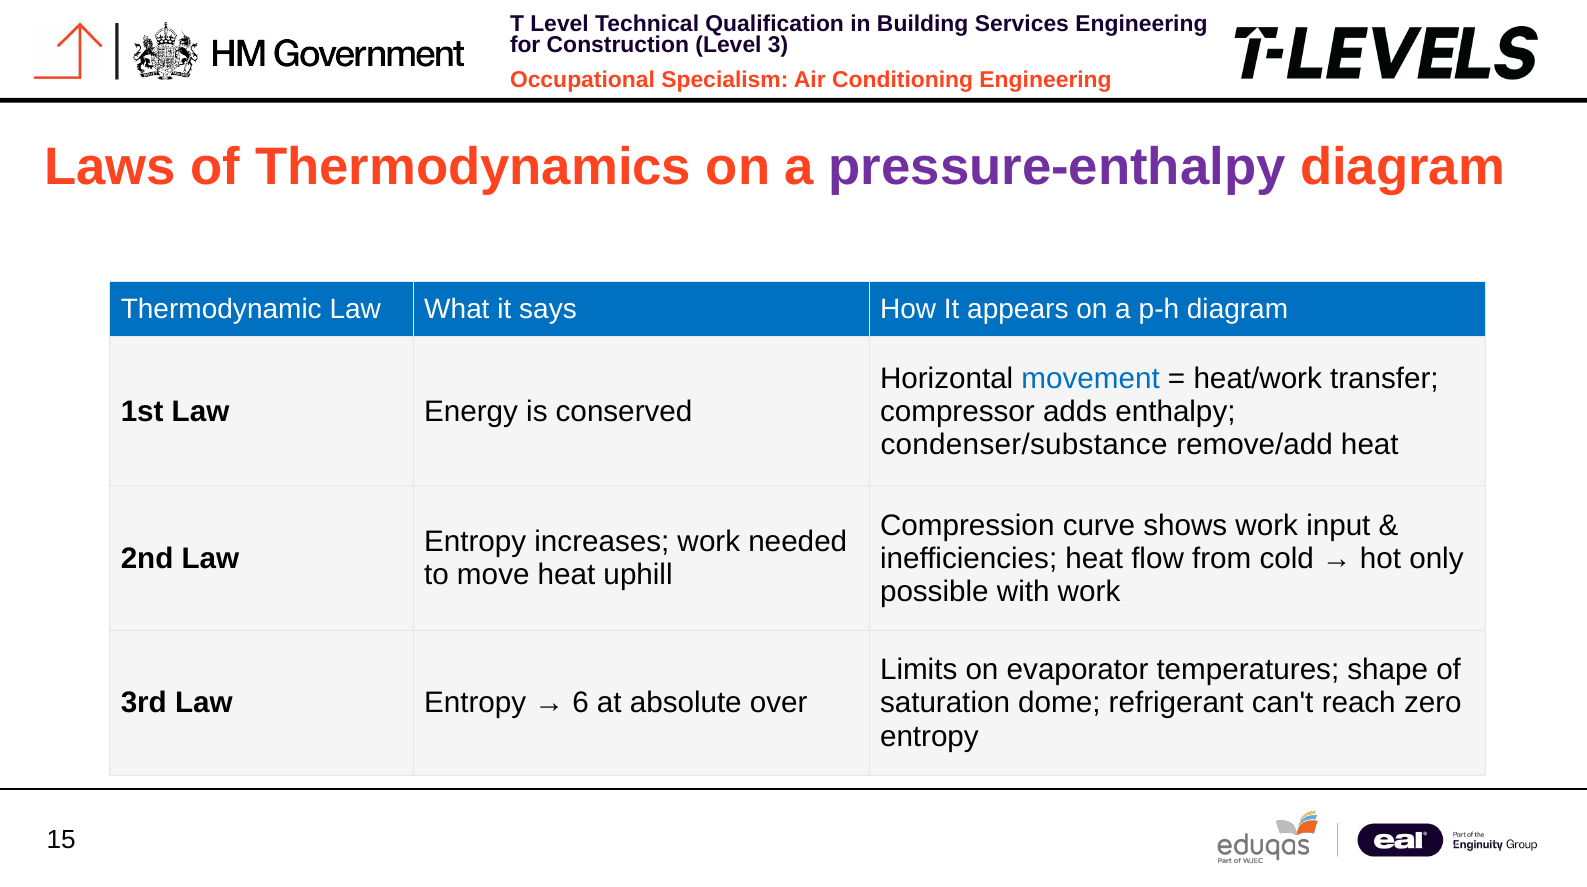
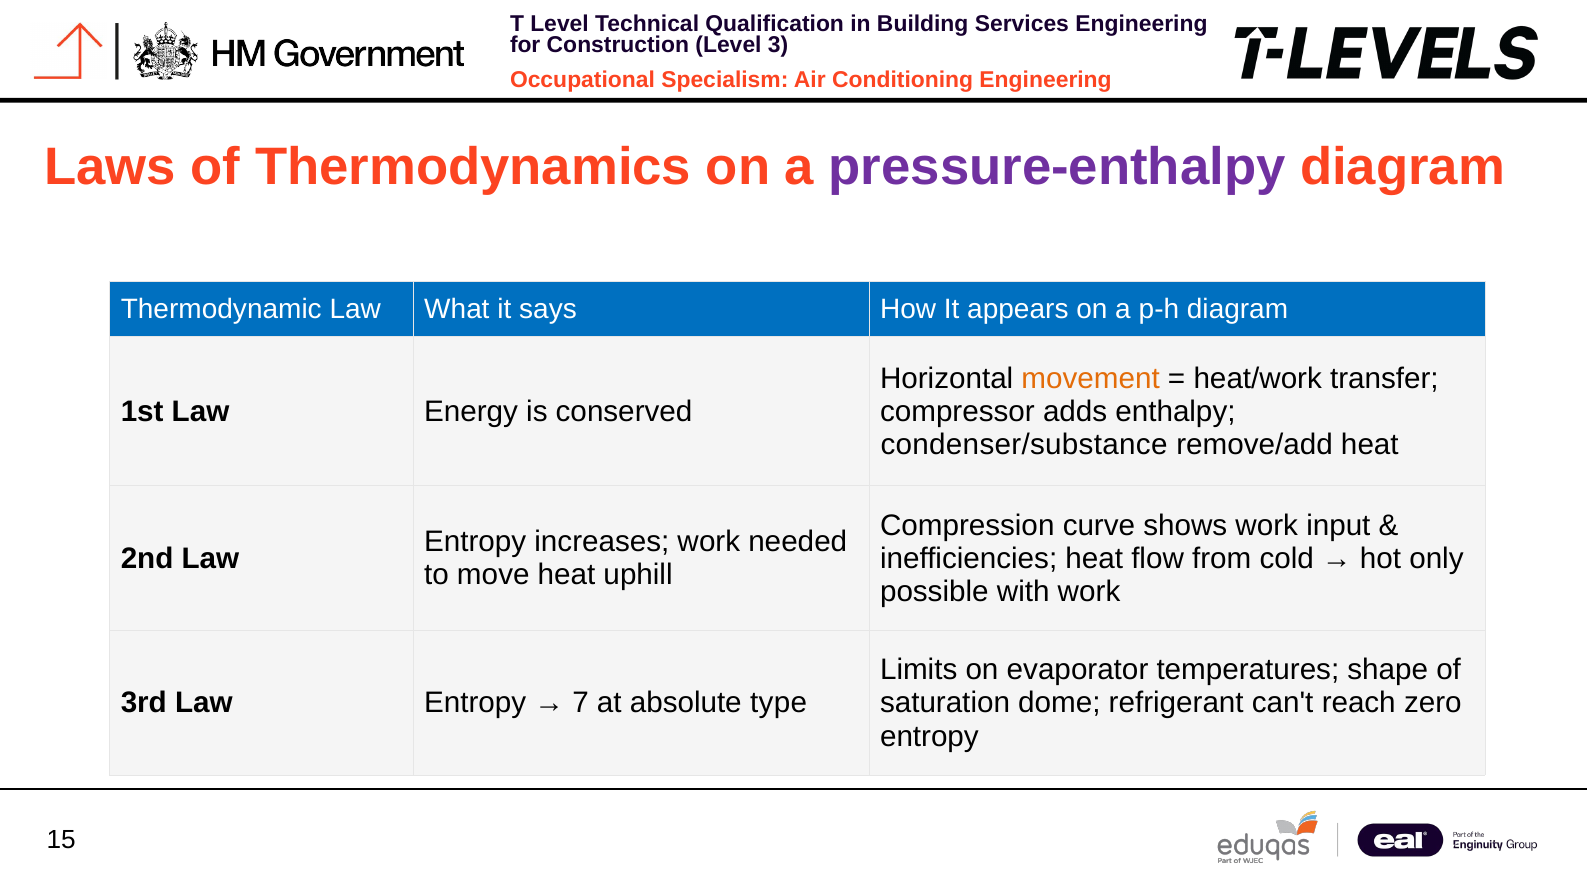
movement colour: blue -> orange (1091, 378)
6: 6 -> 7 (581, 703)
over: over -> type (779, 703)
